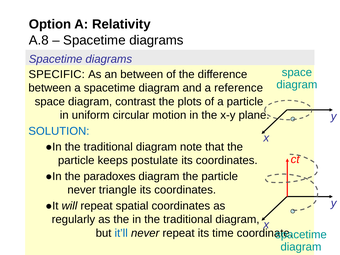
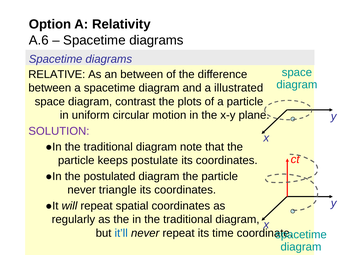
A.8: A.8 -> A.6 (39, 40)
SPECIFIC: SPECIFIC -> RELATIVE (57, 74)
reference: reference -> illustrated (239, 88)
SOLUTION colour: blue -> purple (59, 131)
paradoxes: paradoxes -> postulated (110, 176)
